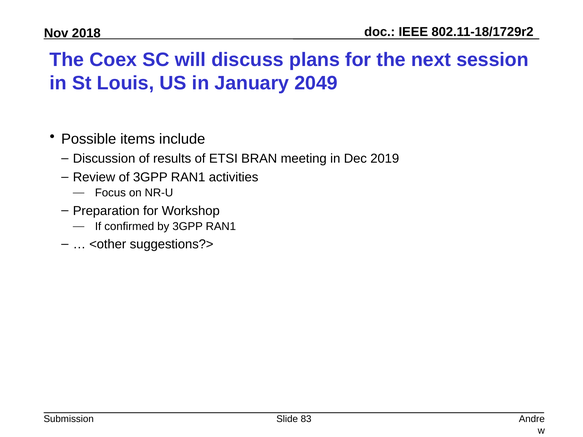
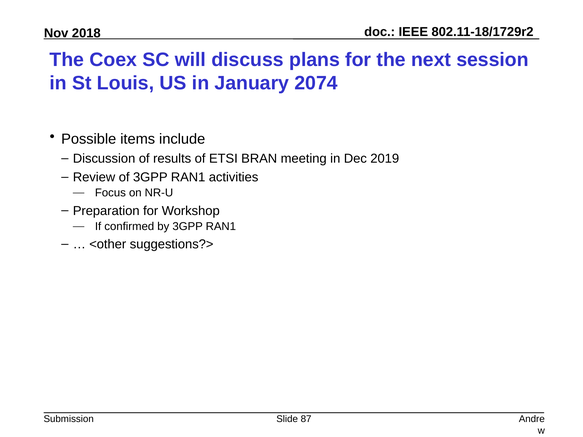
2049: 2049 -> 2074 (316, 83)
83: 83 -> 87 (306, 419)
